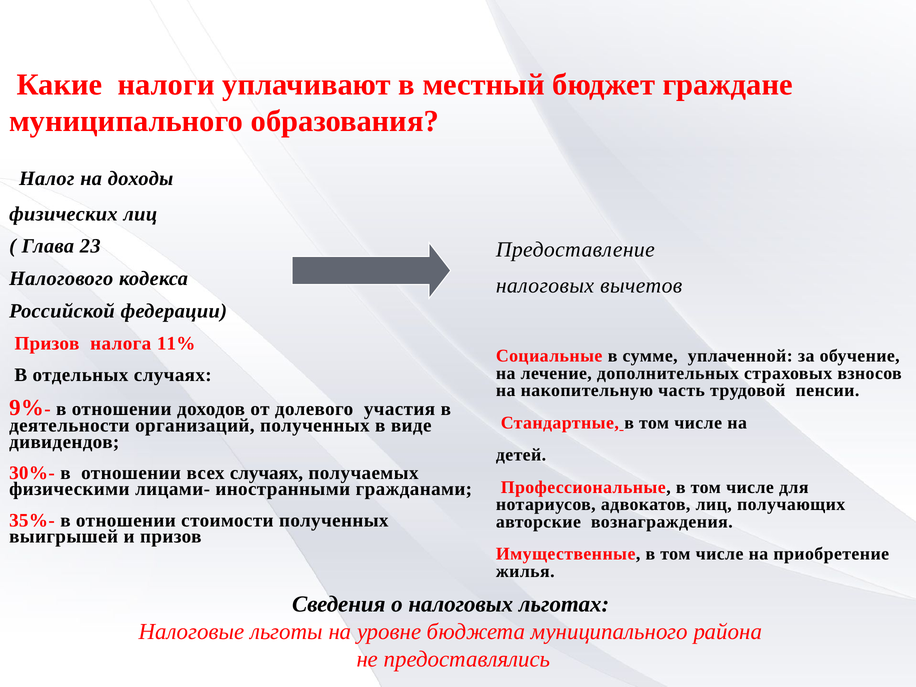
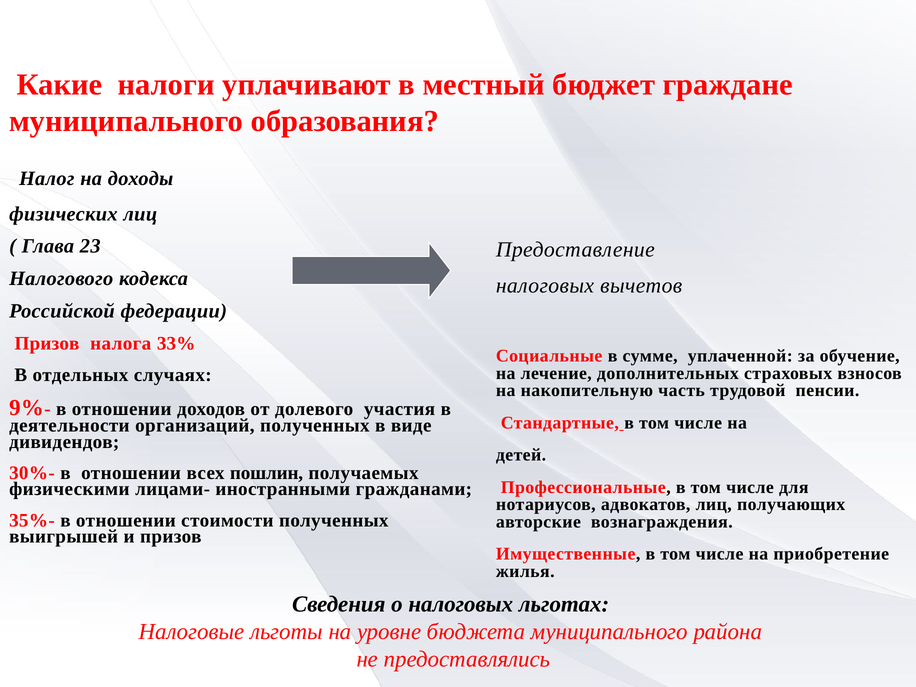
11%: 11% -> 33% (176, 344)
всех случаях: случаях -> пошлин (267, 473)
